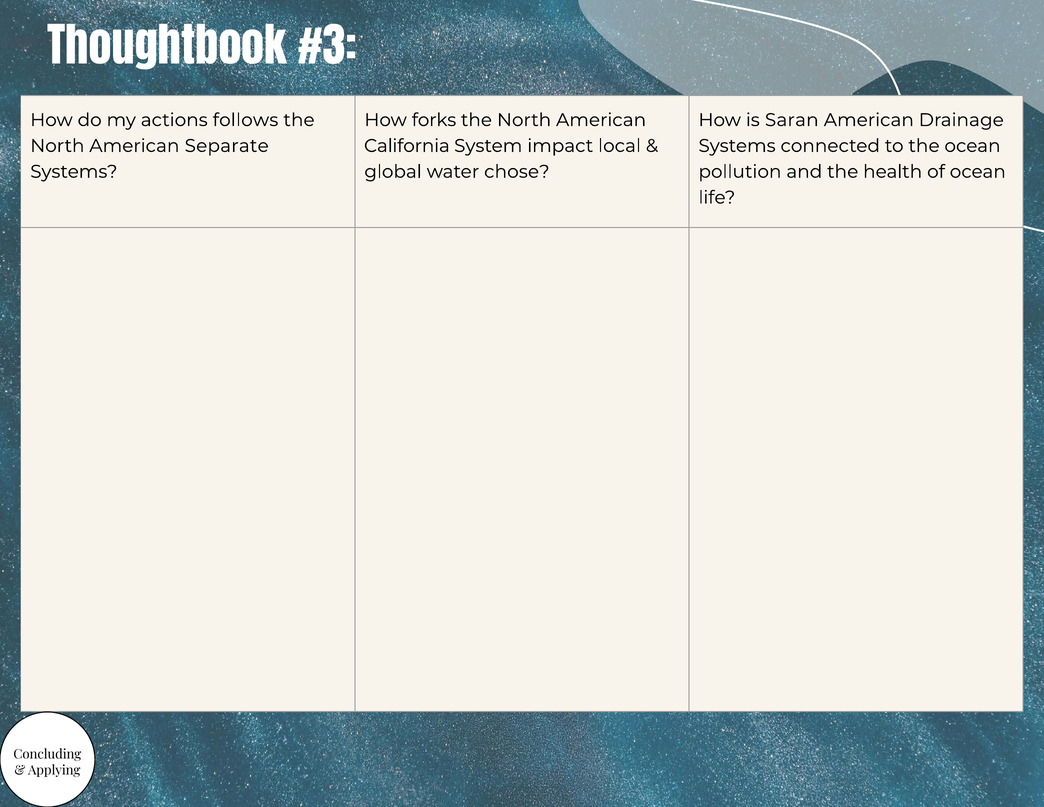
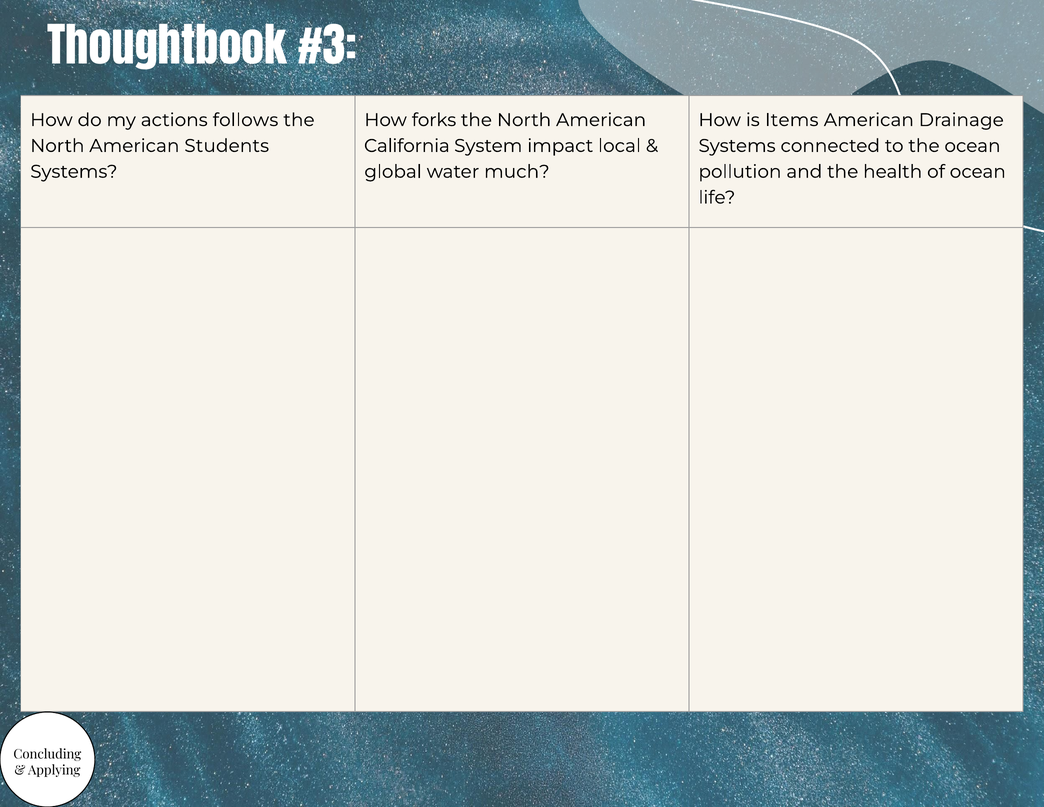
Saran: Saran -> Items (792, 120)
Separate: Separate -> Students (227, 146)
chose: chose -> much (517, 172)
